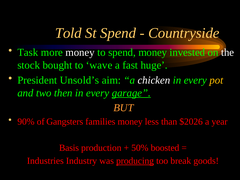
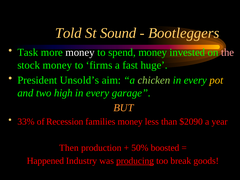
St Spend: Spend -> Sound (118, 33)
Countryside: Countryside -> Bootleggers (184, 33)
the colour: white -> pink (228, 52)
stock bought: bought -> money (57, 65)
wave: wave -> firms (99, 65)
chicken colour: white -> light green (154, 80)
then: then -> high (63, 93)
garage underline: present -> none (131, 93)
90%: 90% -> 33% (26, 122)
Gangsters: Gangsters -> Recession (65, 122)
$2026: $2026 -> $2090 (191, 122)
Basis: Basis -> Then (69, 148)
Industries: Industries -> Happened (45, 161)
